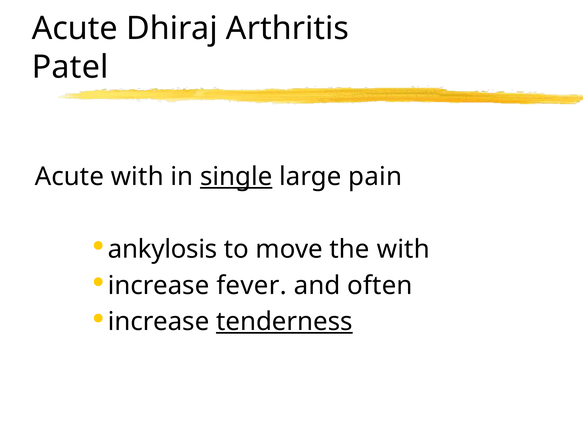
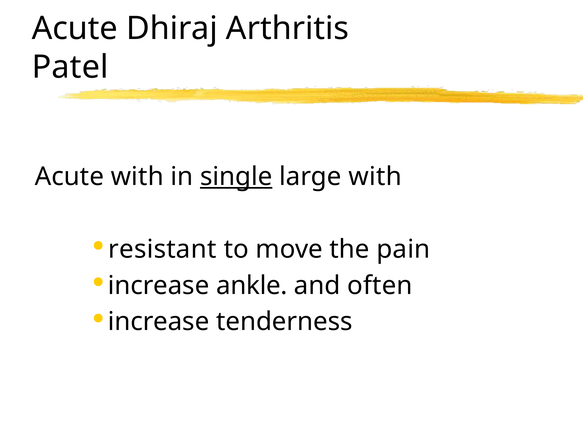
large pain: pain -> with (375, 177)
ankylosis: ankylosis -> resistant (162, 249)
the with: with -> pain (403, 249)
fever: fever -> ankle (252, 286)
tenderness underline: present -> none (284, 322)
